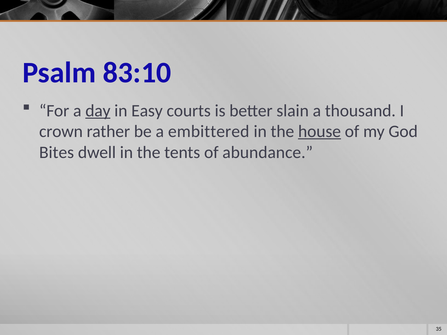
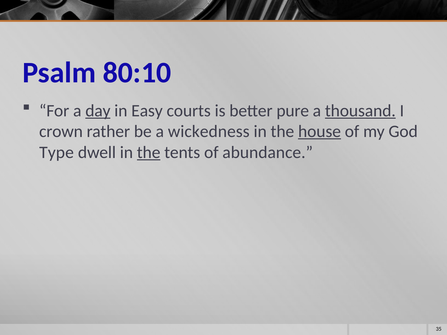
83:10: 83:10 -> 80:10 (137, 73)
slain: slain -> pure (293, 111)
thousand underline: none -> present (360, 111)
embittered: embittered -> wickedness (209, 132)
Bites: Bites -> Type (57, 152)
the underline: none -> present (149, 152)
